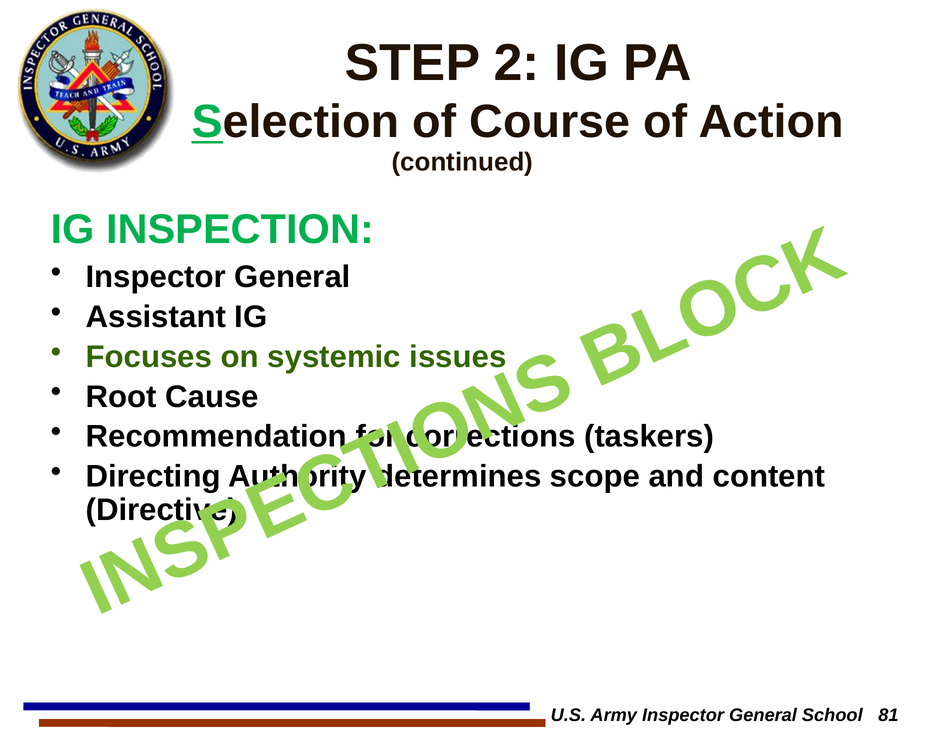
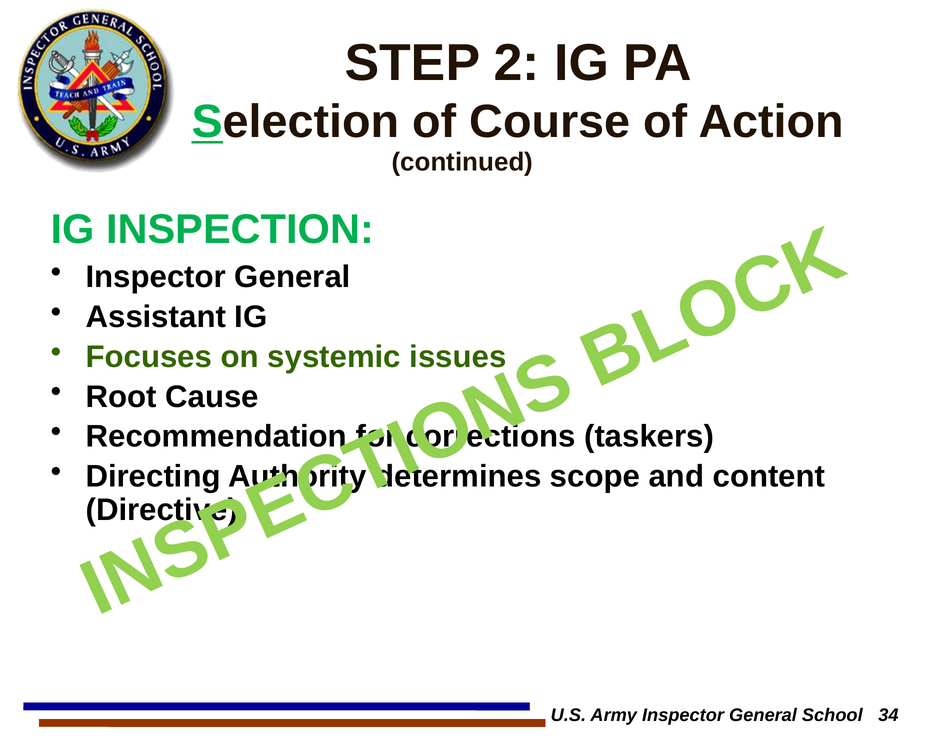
81: 81 -> 34 (888, 715)
